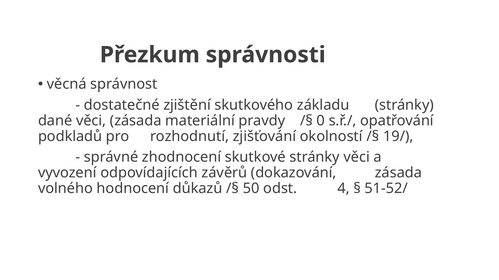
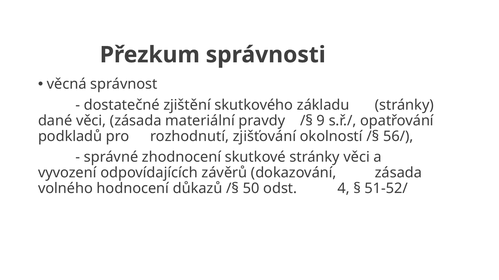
0: 0 -> 9 (321, 121)
19/: 19/ -> 56/ (398, 137)
